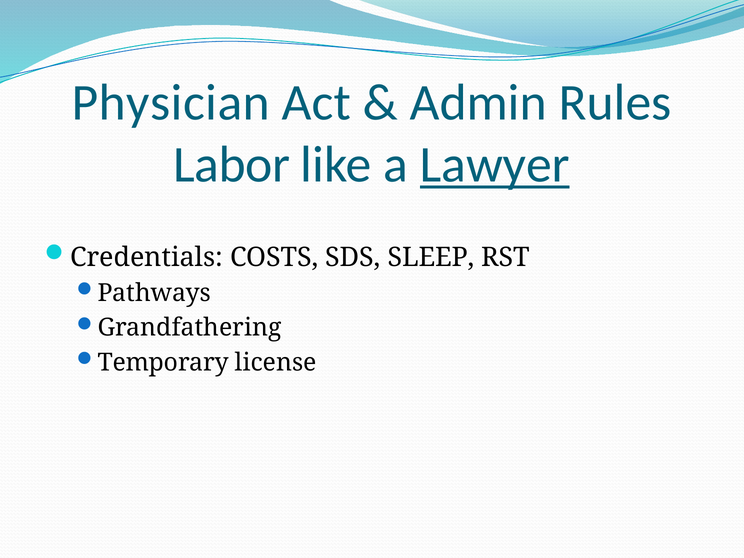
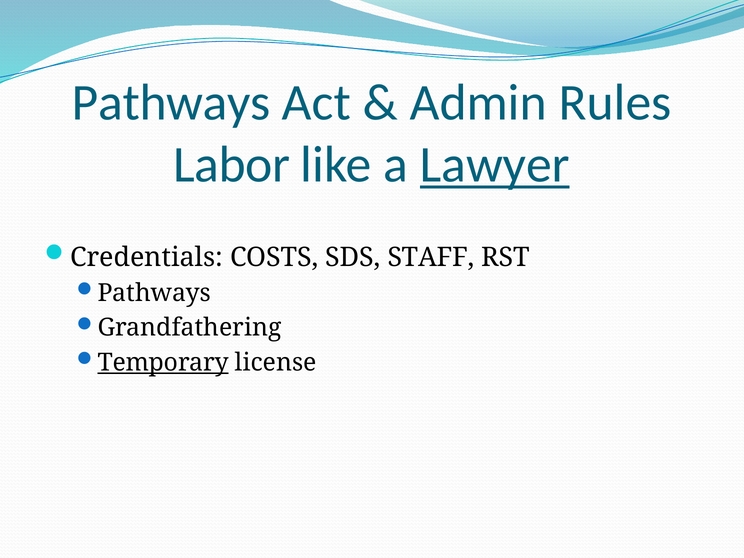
Physician: Physician -> Pathways (171, 103)
SLEEP: SLEEP -> STAFF (431, 257)
Temporary underline: none -> present (163, 362)
